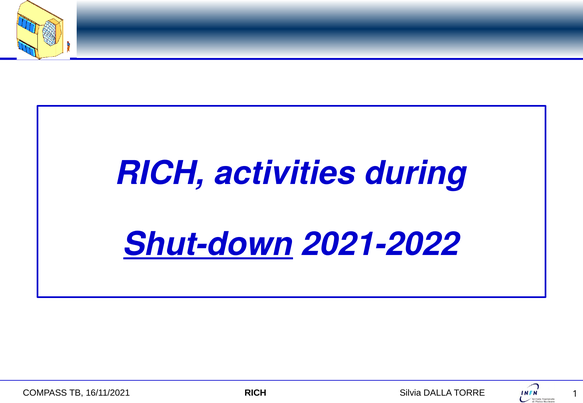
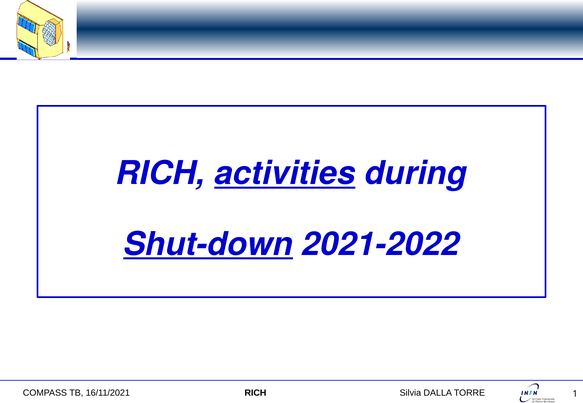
activities underline: none -> present (285, 174)
